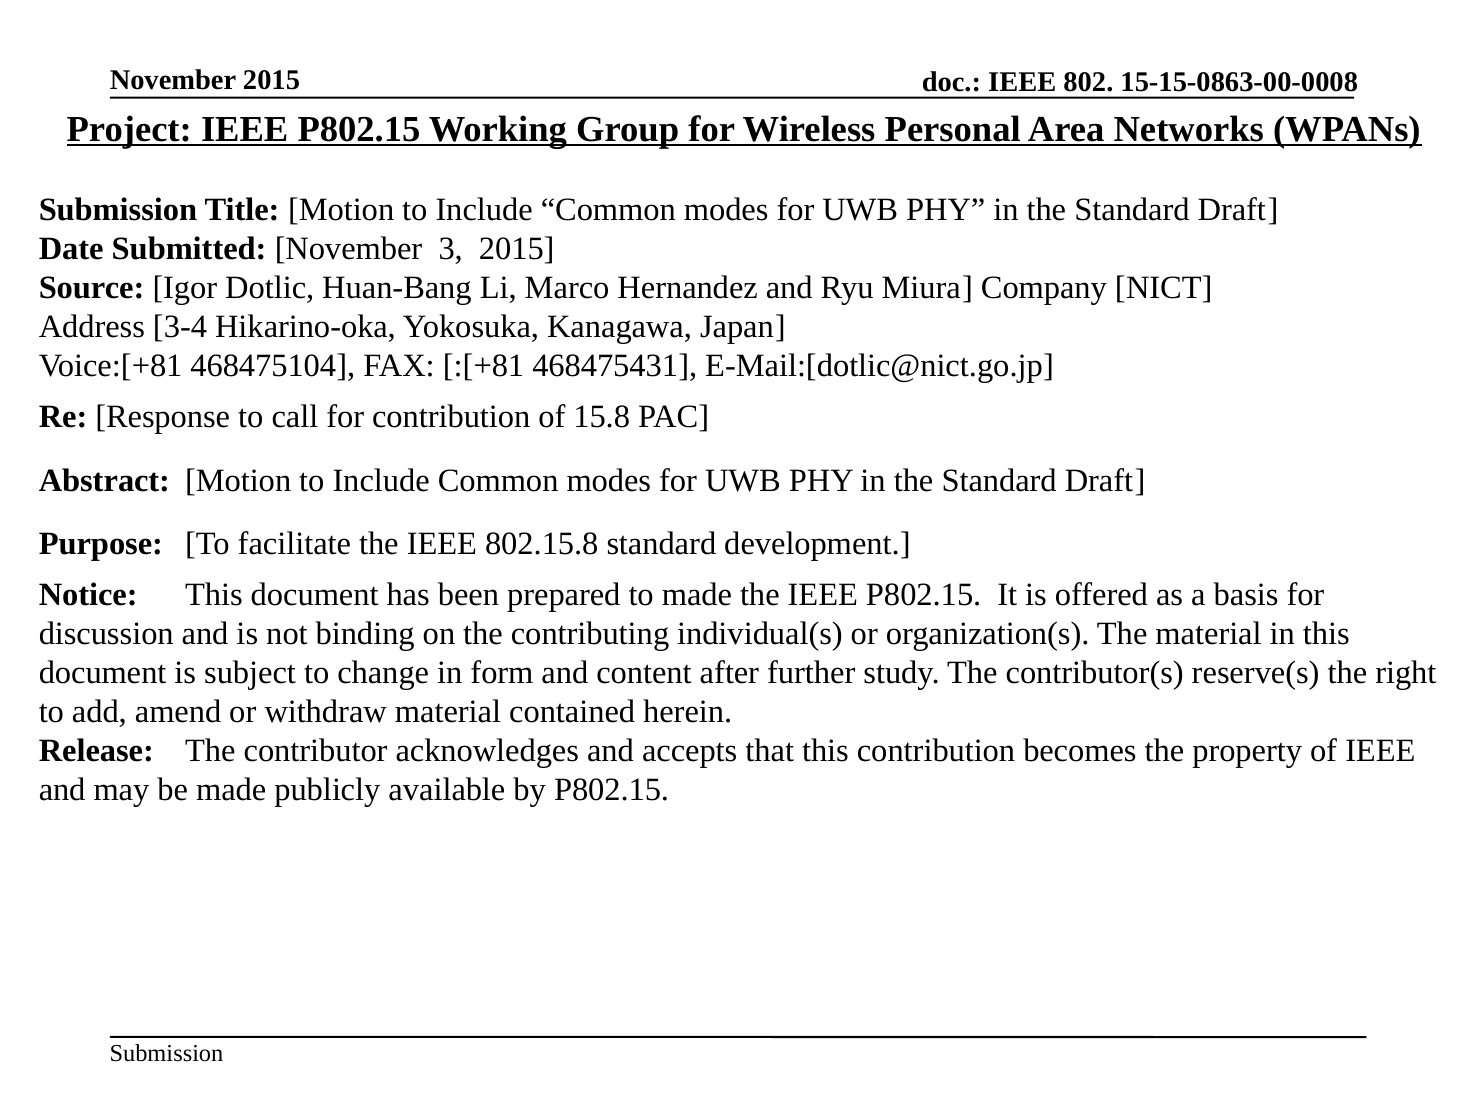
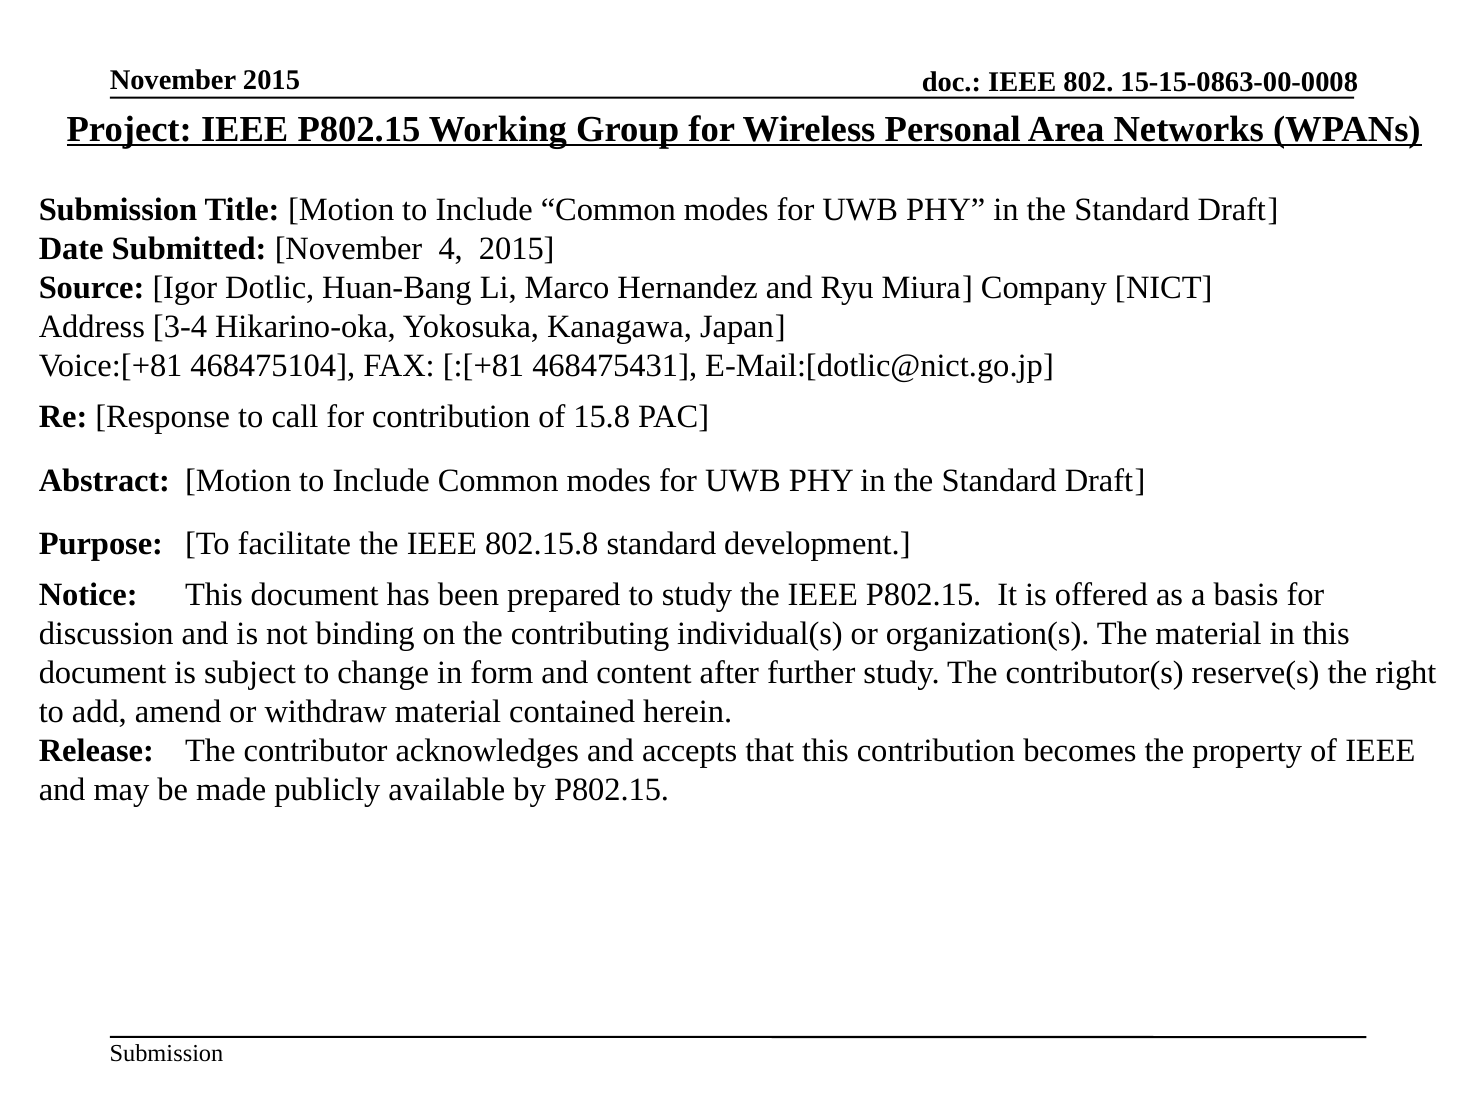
3: 3 -> 4 (451, 249)
to made: made -> study (697, 595)
